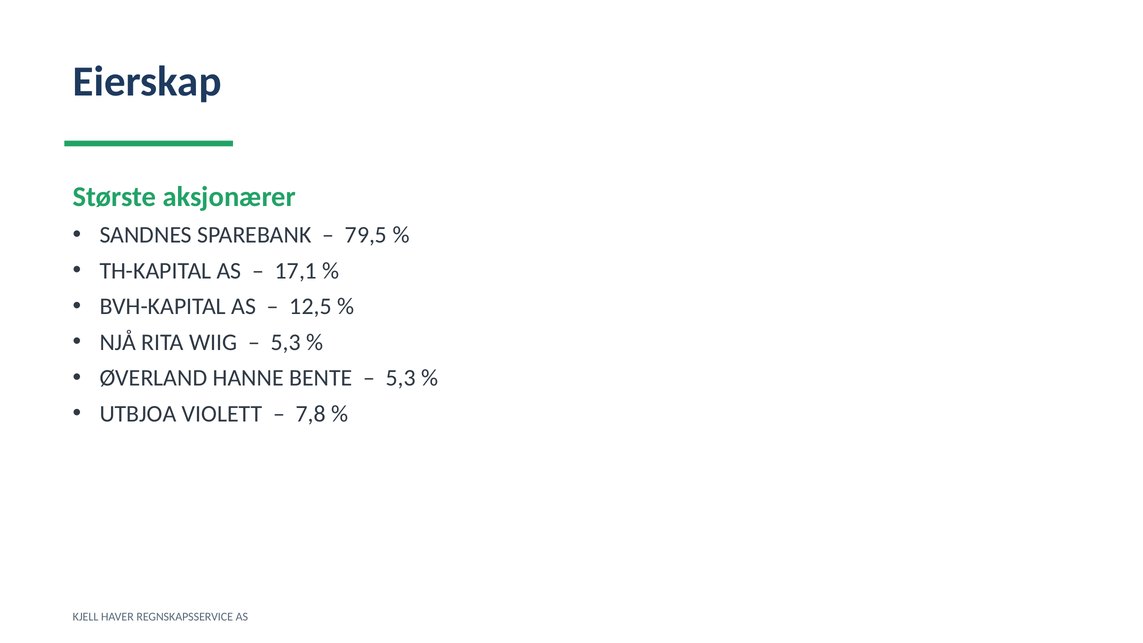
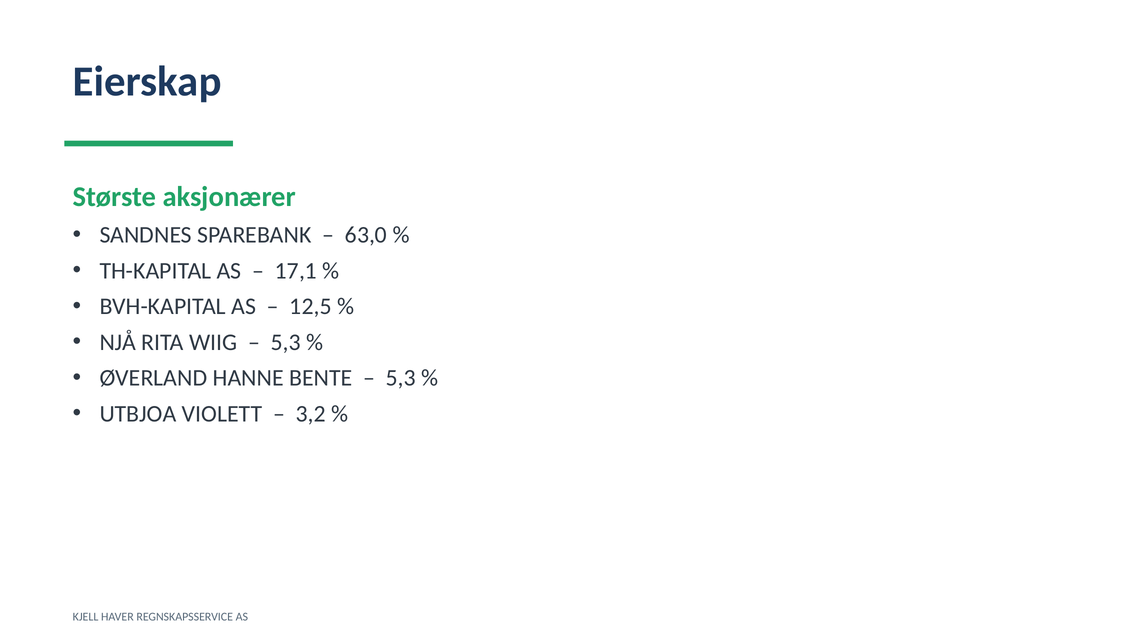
79,5: 79,5 -> 63,0 (366, 235)
7,8: 7,8 -> 3,2 (311, 414)
